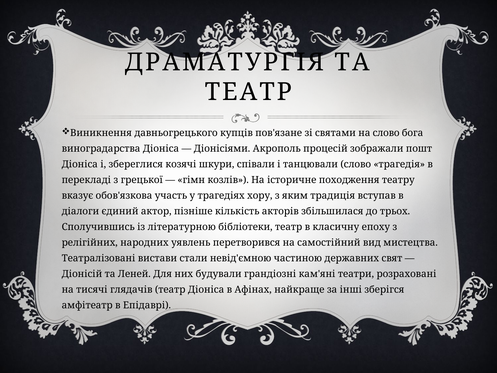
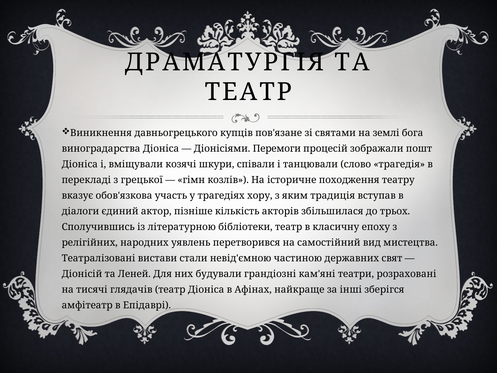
на слово: слово -> землі (386, 133)
Акрополь: Акрополь -> Перемоги (277, 149)
збереглися: збереглися -> вміщували (136, 164)
